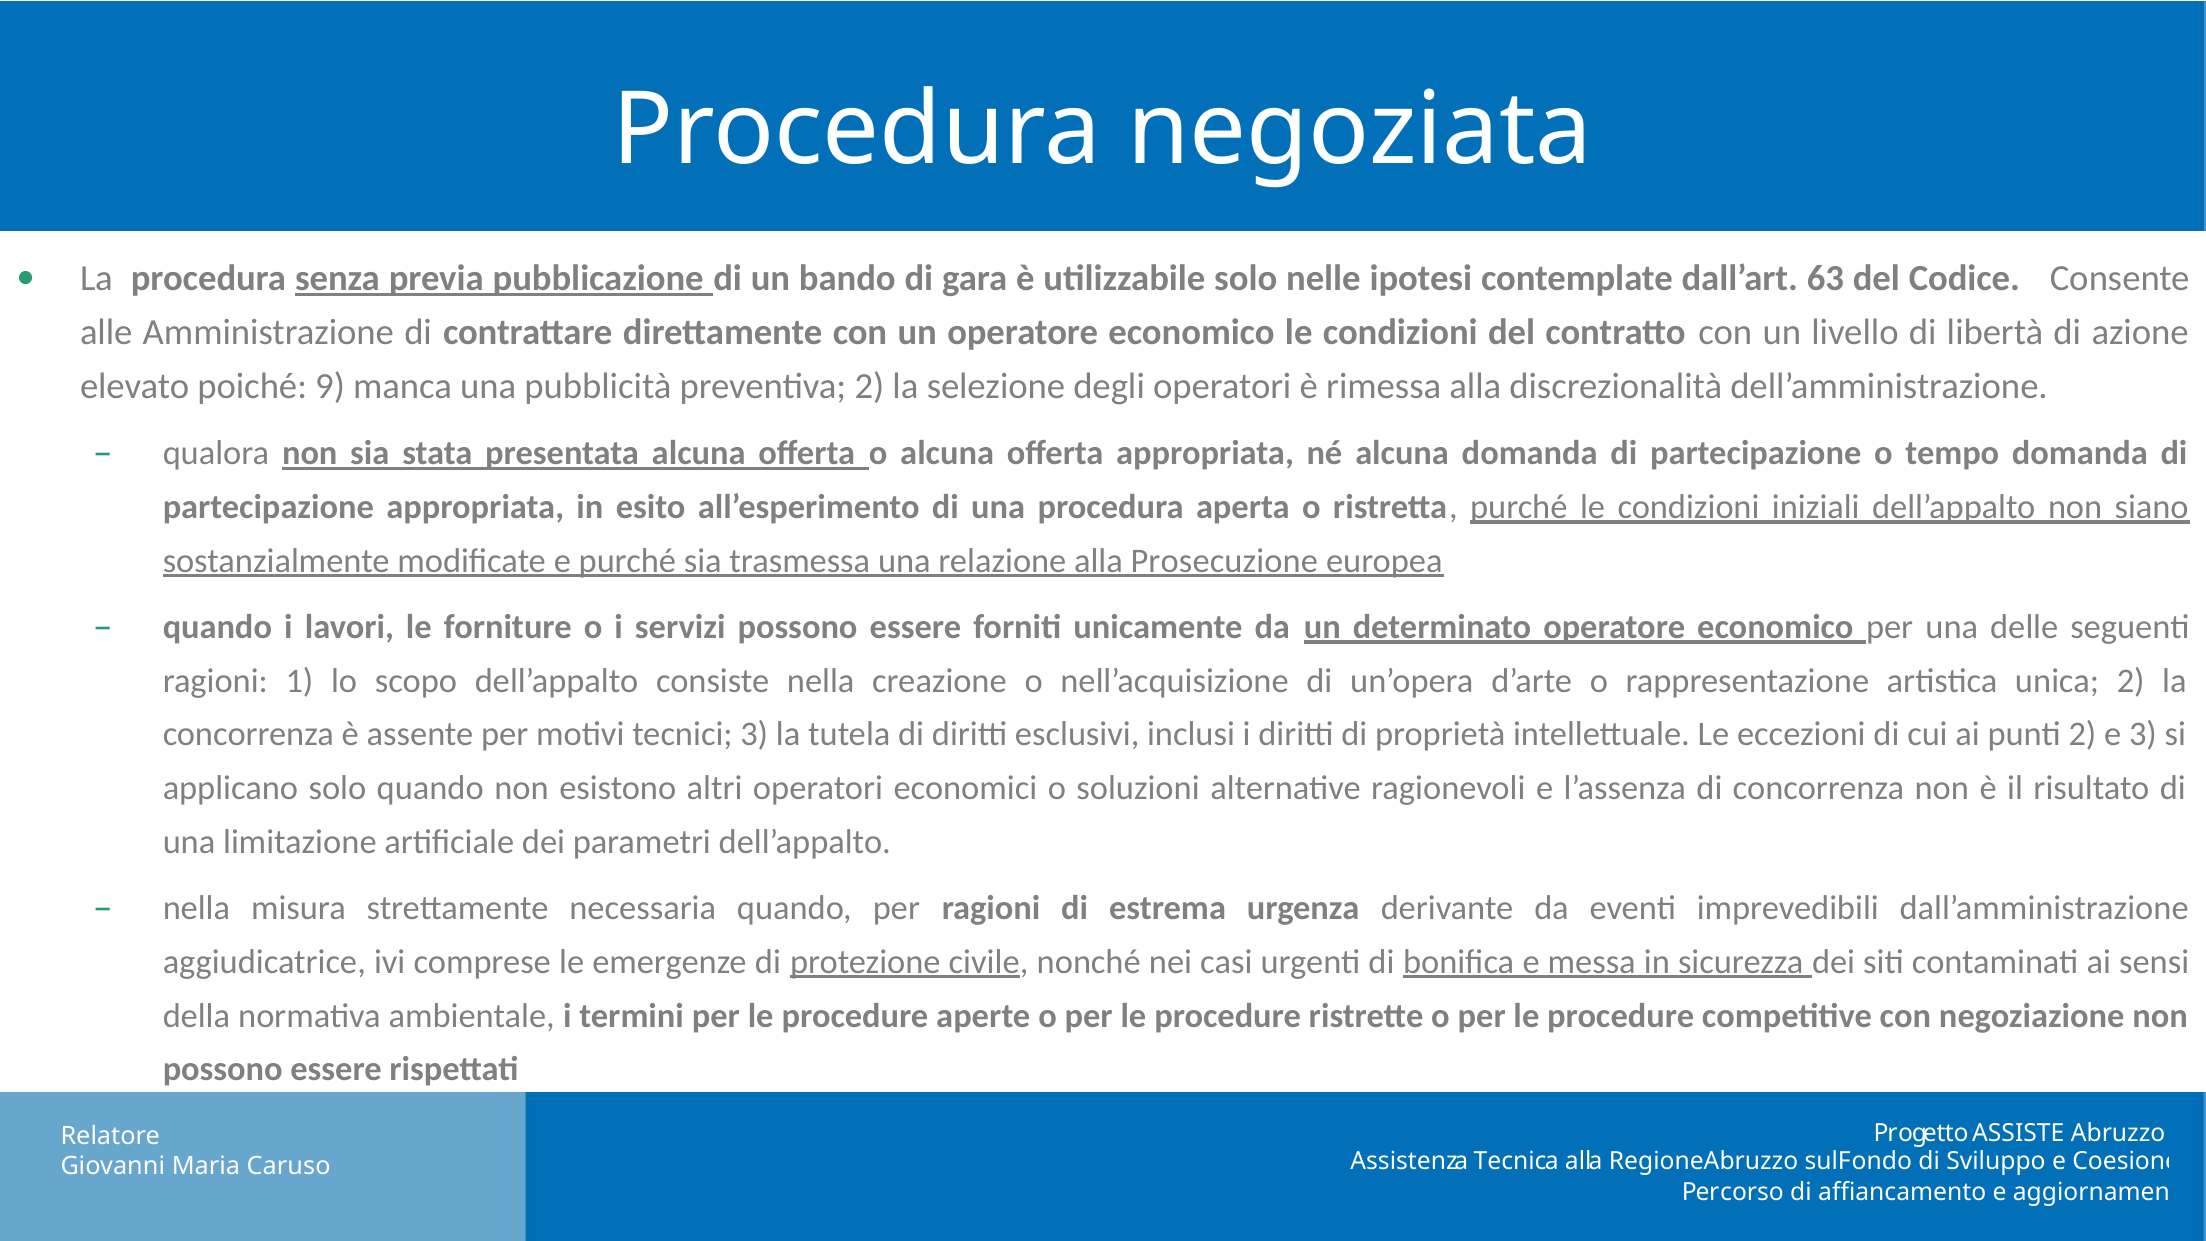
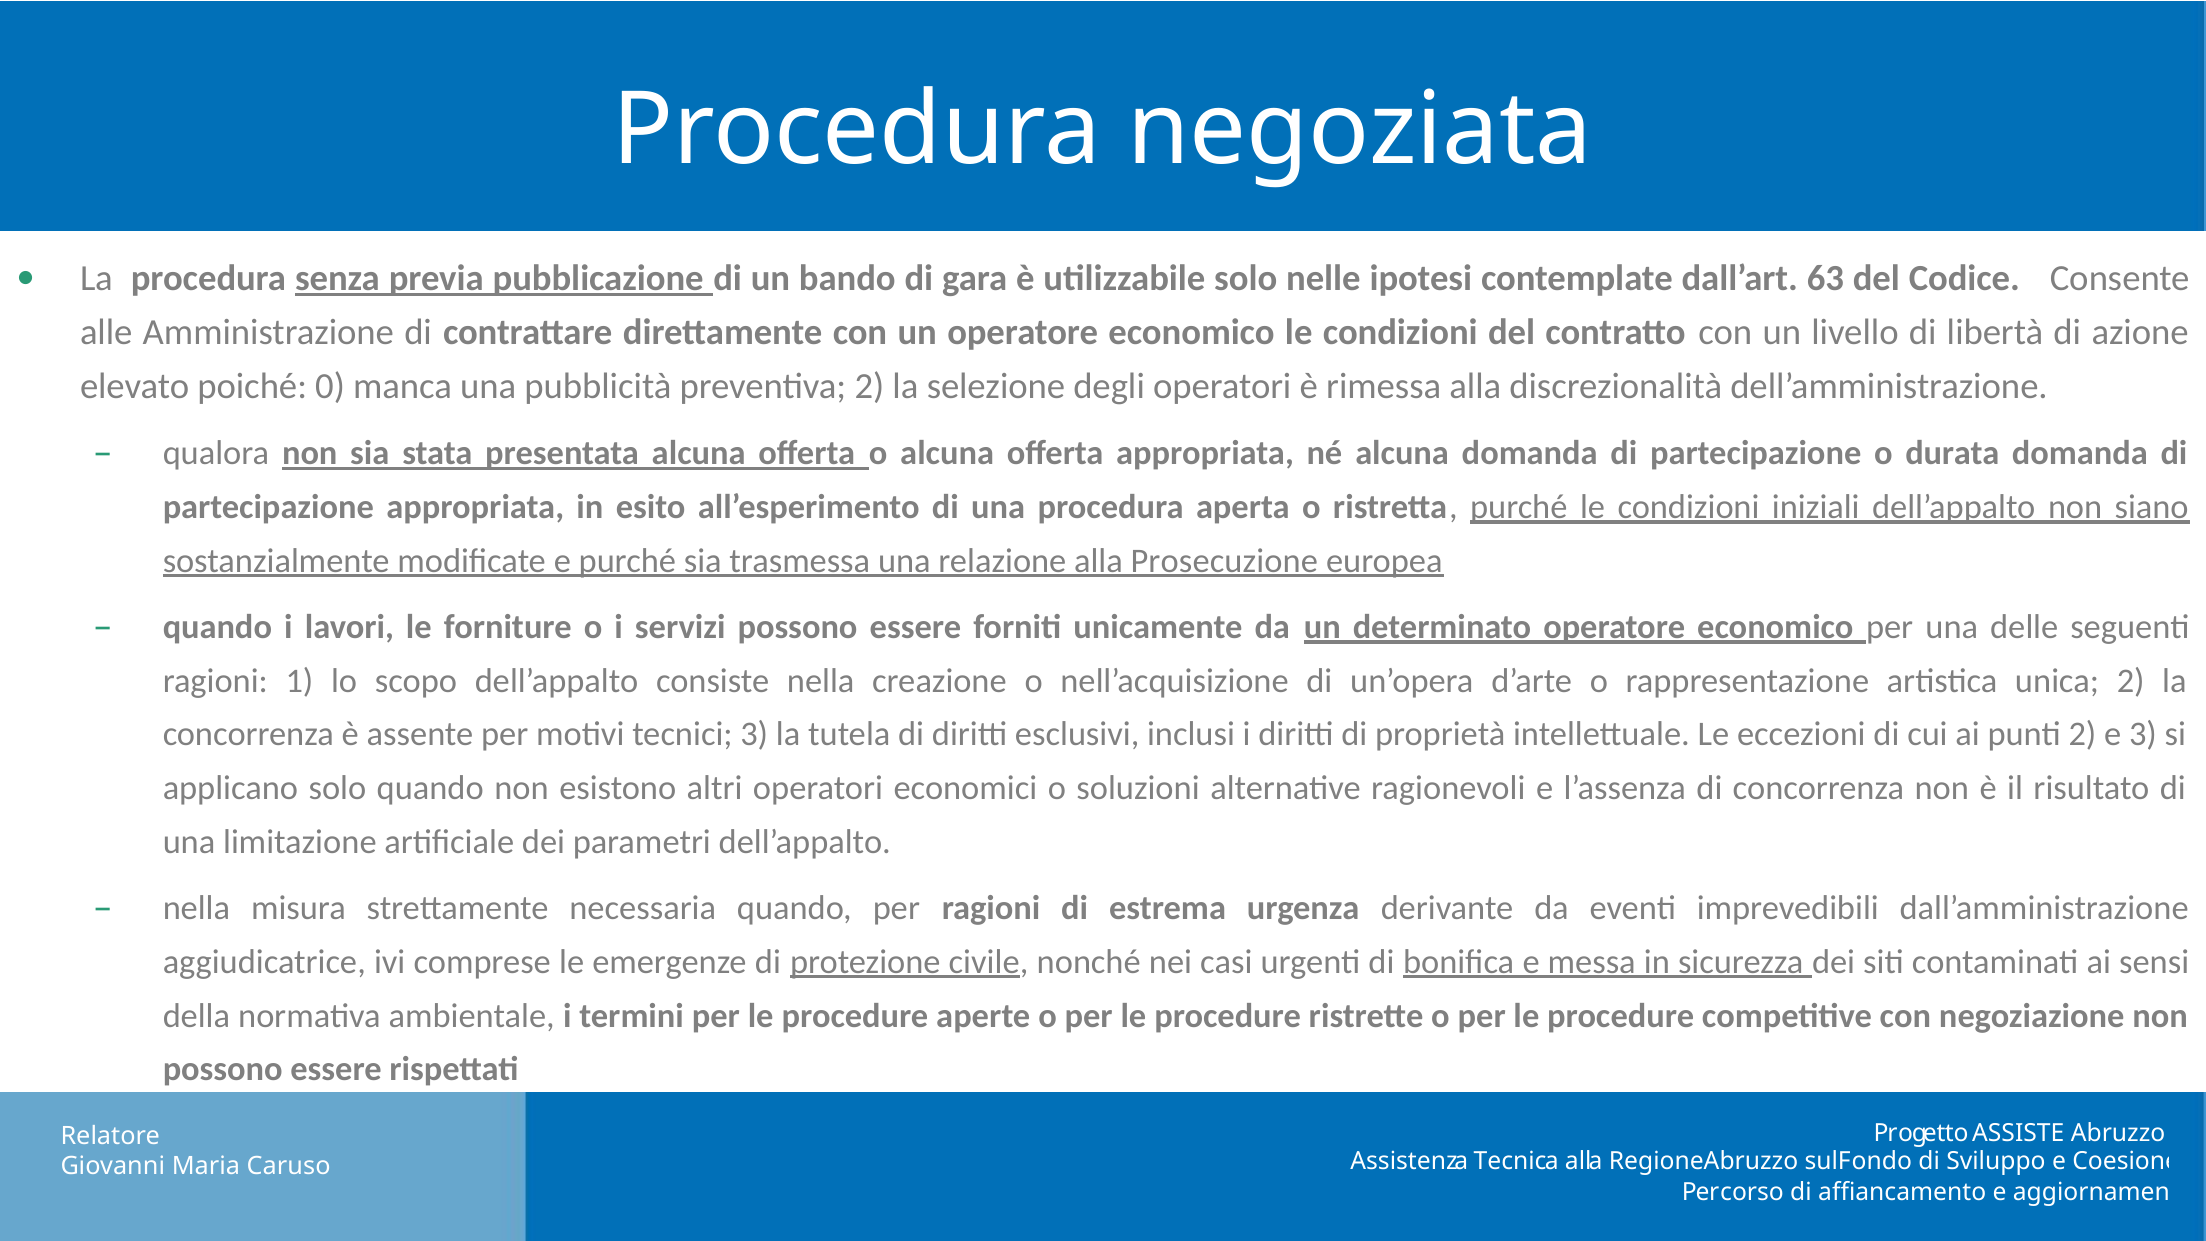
9: 9 -> 0 (330, 386)
tempo: tempo -> durata (1952, 453)
